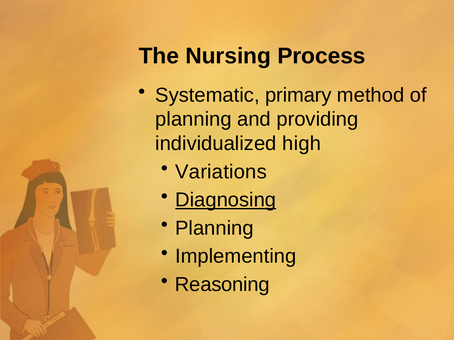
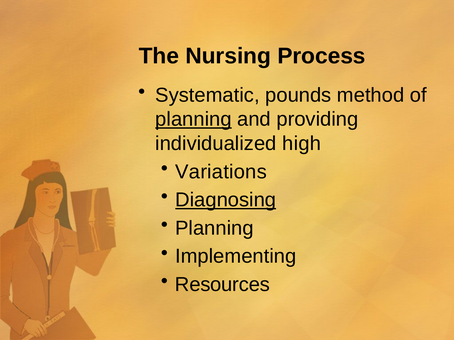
primary: primary -> pounds (298, 95)
planning underline: none -> present (193, 119)
Reasoning: Reasoning -> Resources (222, 285)
